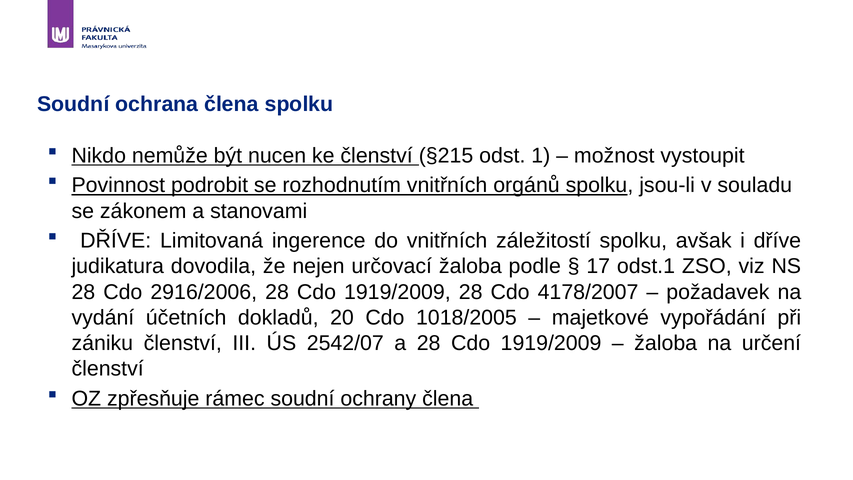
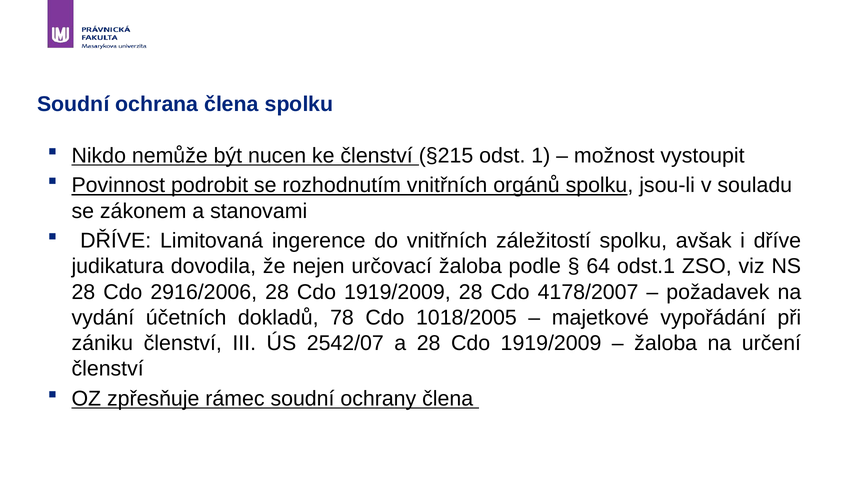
17: 17 -> 64 (598, 266)
20: 20 -> 78 (342, 318)
